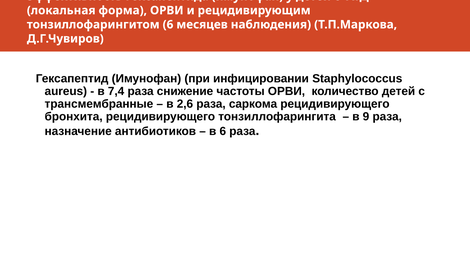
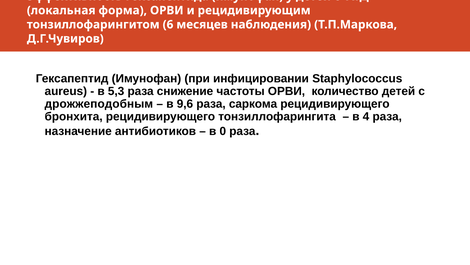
7,4: 7,4 -> 5,3 (116, 91)
трансмембранные: трансмембранные -> дрожжеподобным (99, 104)
2,6: 2,6 -> 9,6 (185, 104)
9: 9 -> 4 (366, 116)
в 6: 6 -> 0 (223, 131)
